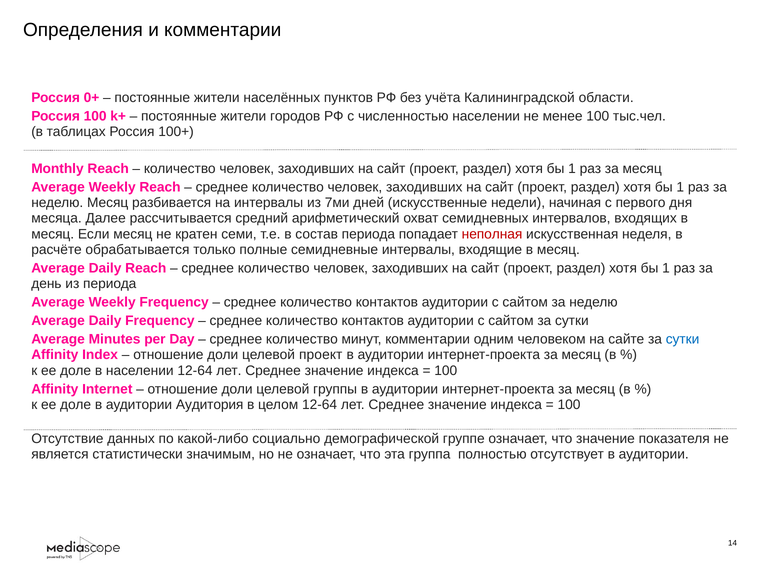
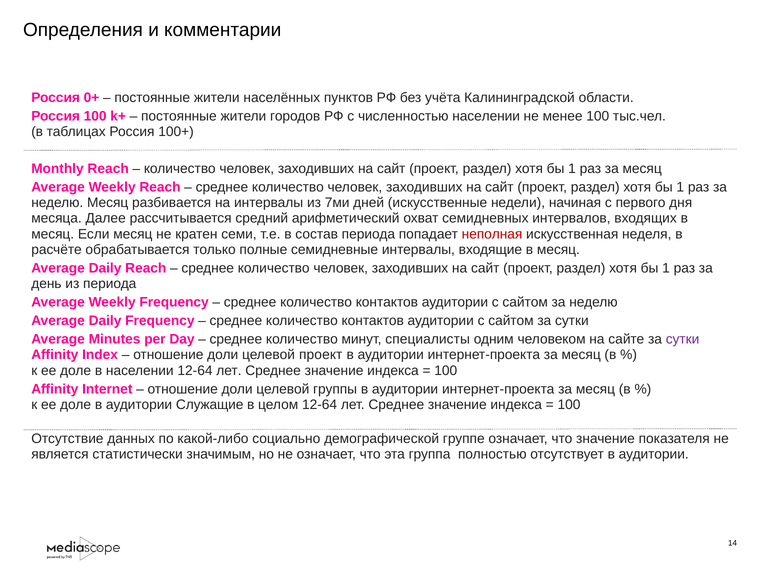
минут комментарии: комментарии -> специалисты (428, 339)
сутки colour: blue -> purple (683, 339)
Аудитория: Аудитория -> Служащие (210, 404)
